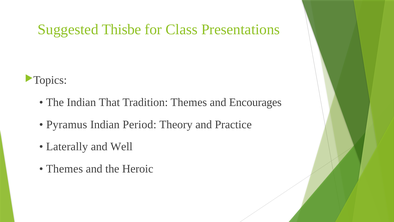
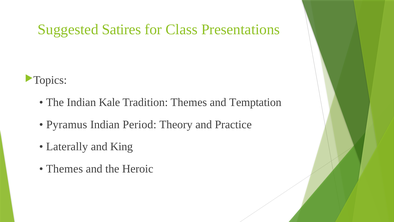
Thisbe: Thisbe -> Satires (121, 29)
That: That -> Kale (109, 102)
Encourages: Encourages -> Temptation (255, 102)
Well: Well -> King (122, 146)
